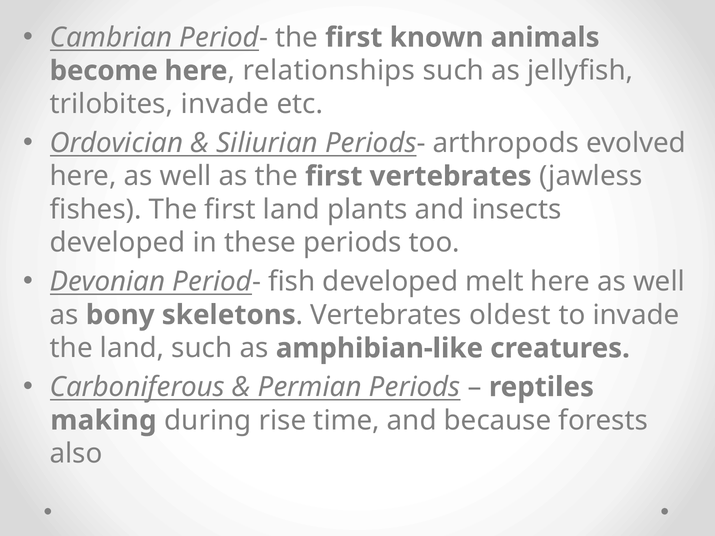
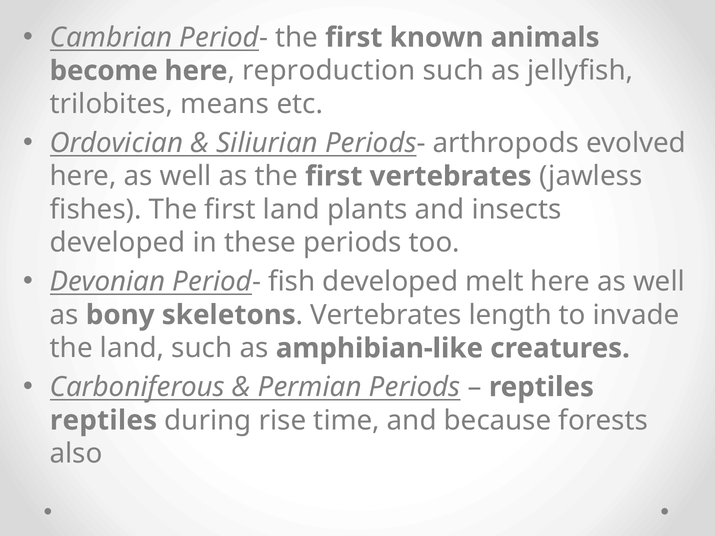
relationships: relationships -> reproduction (329, 71)
trilobites invade: invade -> means (225, 104)
oldest: oldest -> length (510, 315)
making: making -> reptiles (103, 421)
